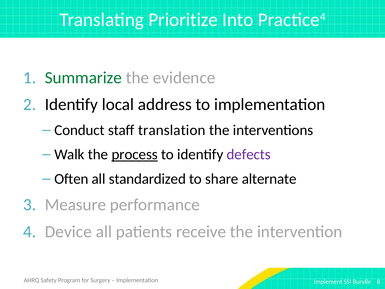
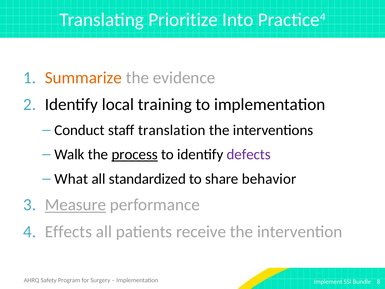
Summarize colour: green -> orange (83, 78)
address: address -> training (165, 105)
Often: Often -> What (71, 179)
alternate: alternate -> behavior (269, 179)
Measure underline: none -> present (75, 205)
Device: Device -> Effects (68, 232)
